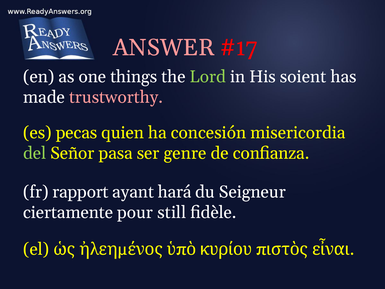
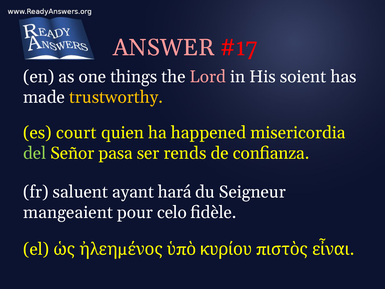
Lord colour: light green -> pink (208, 77)
trustworthy colour: pink -> yellow (116, 97)
pecas: pecas -> court (76, 132)
concesión: concesión -> happened (209, 132)
genre: genre -> rends (185, 153)
rapport: rapport -> saluent (80, 192)
ciertamente: ciertamente -> mangeaient (68, 212)
still: still -> celo (172, 212)
